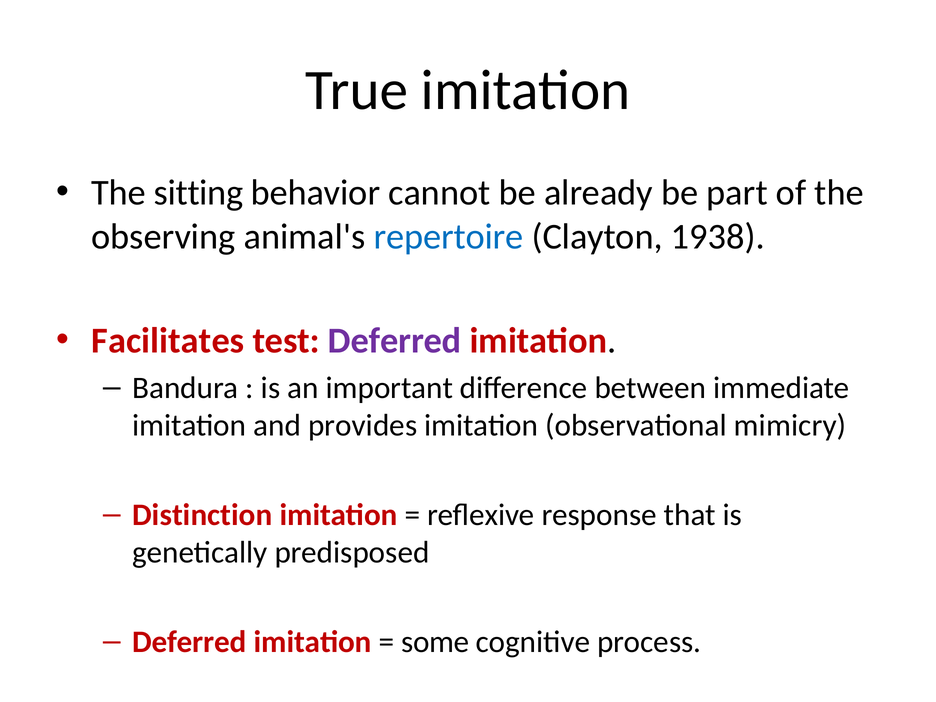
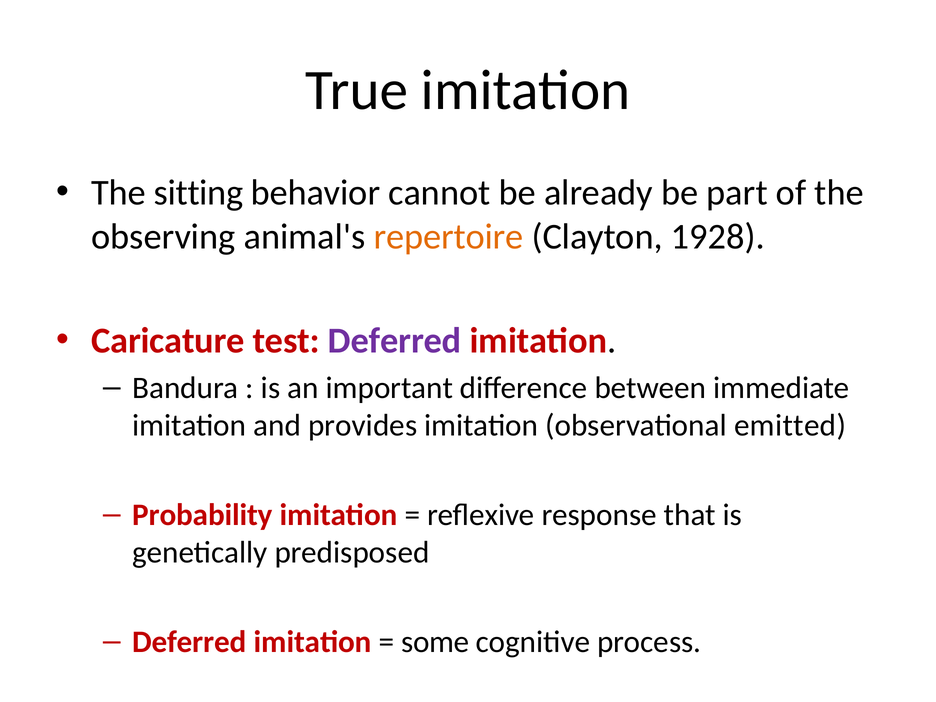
repertoire colour: blue -> orange (449, 237)
1938: 1938 -> 1928 (718, 237)
Facilitates: Facilitates -> Caricature (168, 341)
mimicry: mimicry -> emitted (790, 426)
Distinction: Distinction -> Probability (202, 515)
